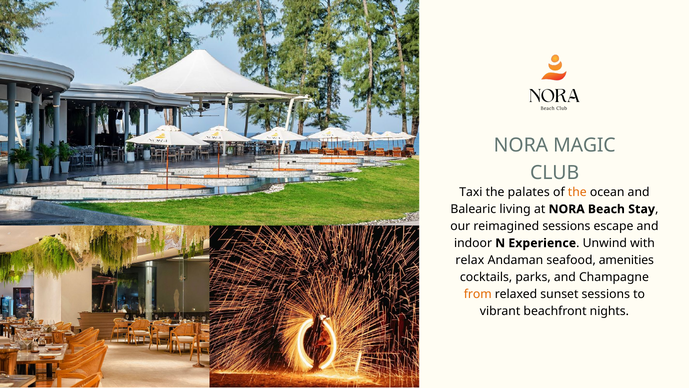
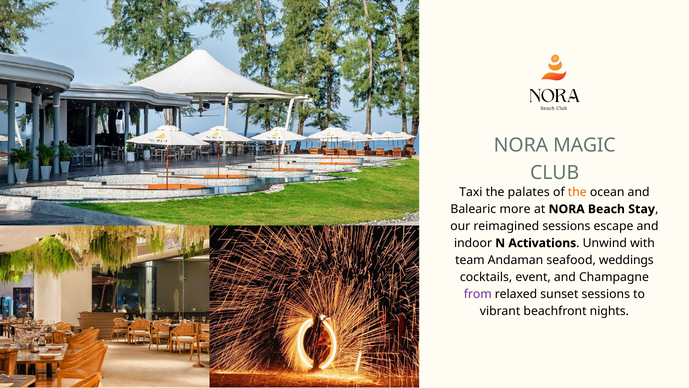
living: living -> more (515, 209)
Experience: Experience -> Activations (542, 243)
relax: relax -> team (470, 260)
amenities: amenities -> weddings (626, 260)
parks: parks -> event (533, 277)
from colour: orange -> purple (478, 294)
